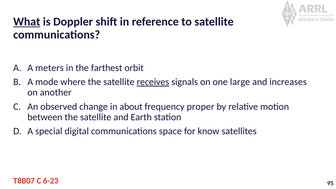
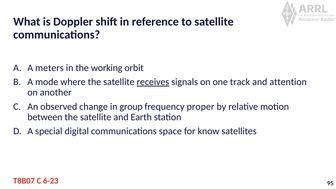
What underline: present -> none (27, 22)
farthest: farthest -> working (107, 68)
large: large -> track (240, 82)
increases: increases -> attention (288, 82)
about: about -> group (131, 107)
